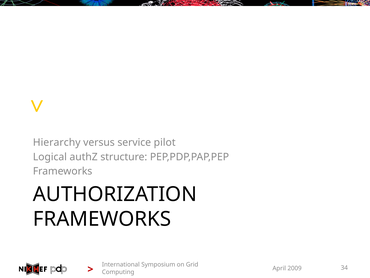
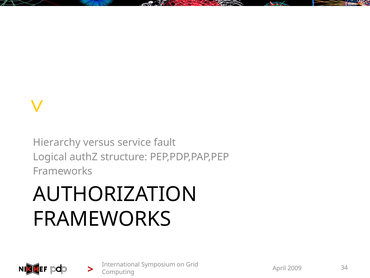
pilot: pilot -> fault (165, 142)
